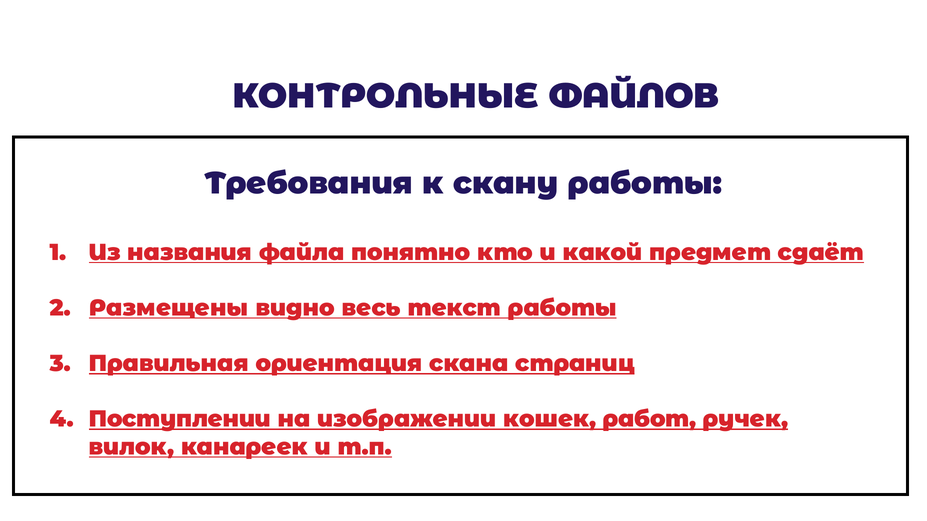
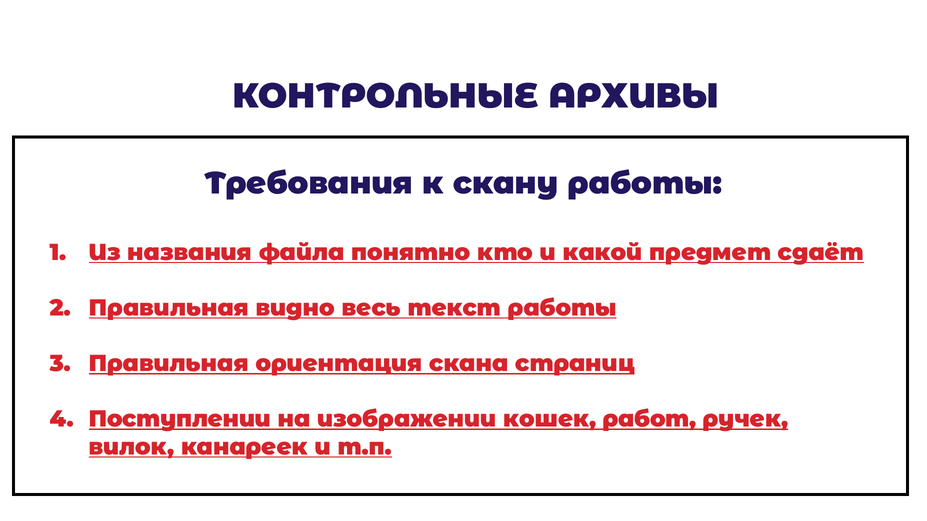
ФАЙЛОВ: ФАЙЛОВ -> АРХИВЫ (634, 96)
Размещены: Размещены -> Правильная (169, 308)
